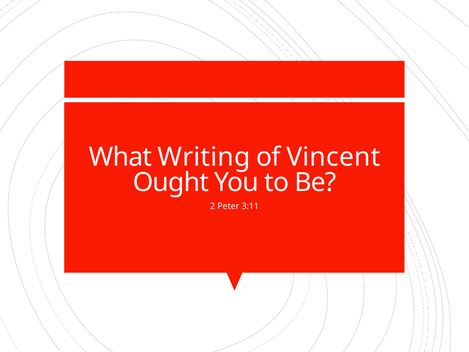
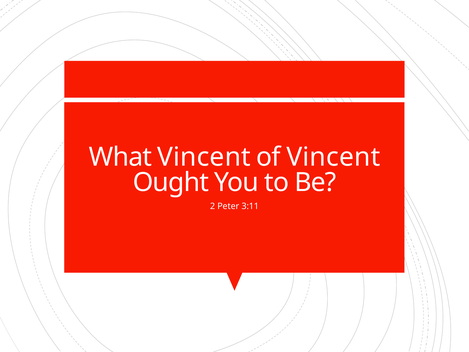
What Writing: Writing -> Vincent (204, 157)
